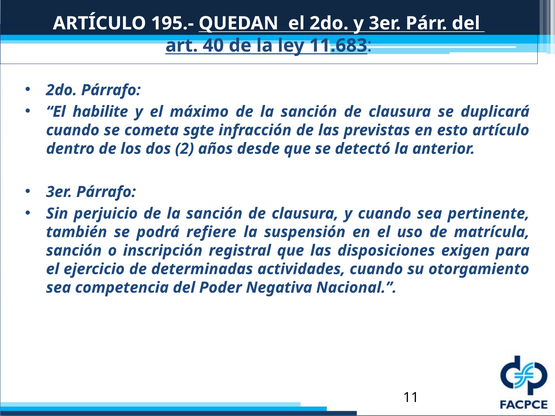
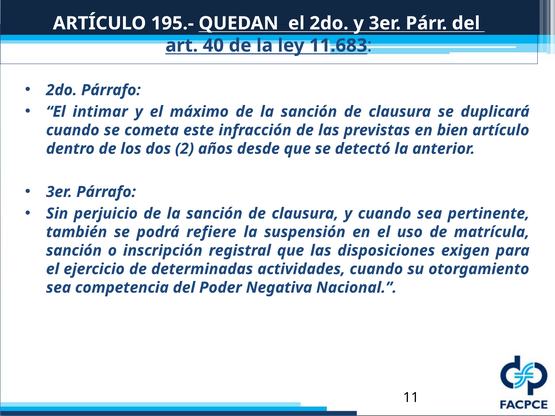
habilite: habilite -> intimar (100, 112)
sgte: sgte -> este (199, 130)
esto: esto -> bien (452, 130)
